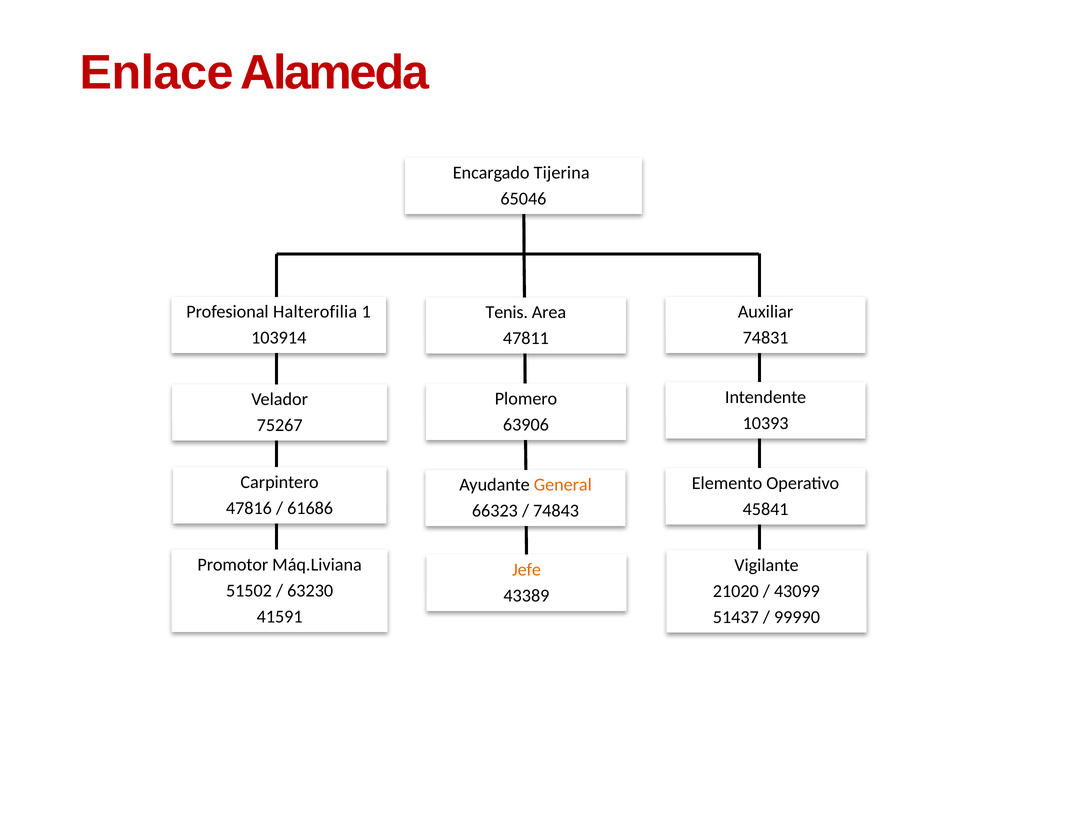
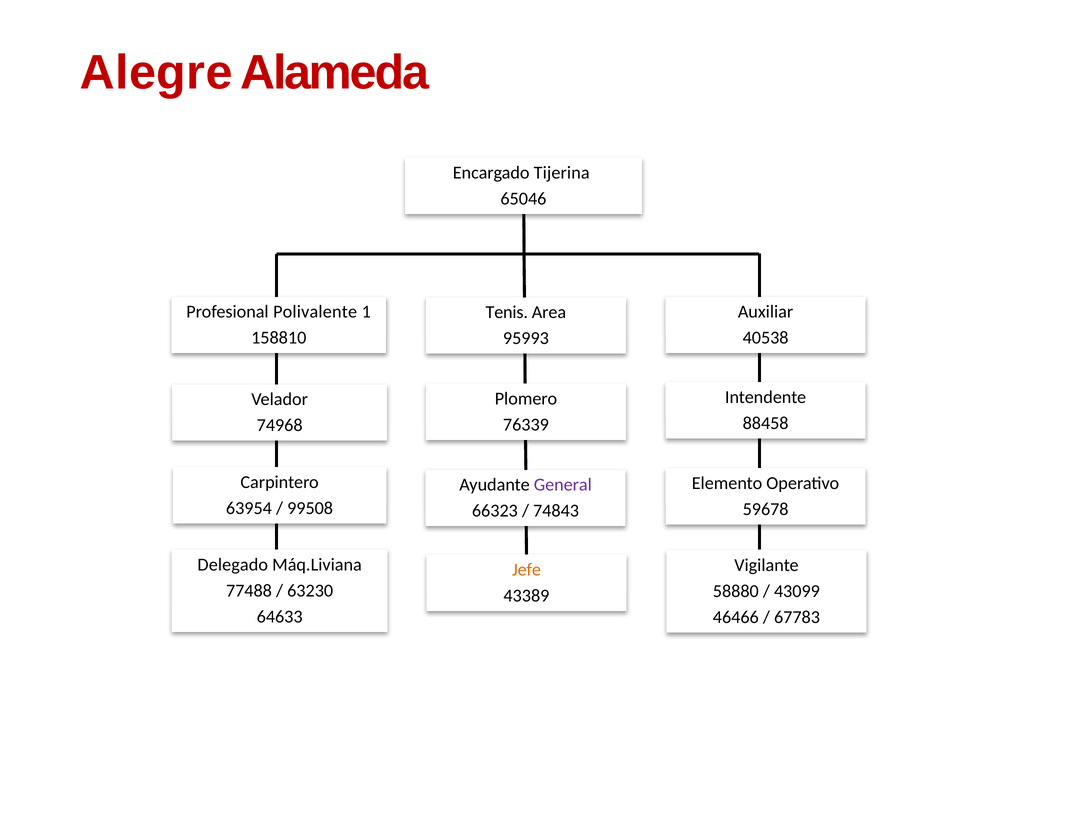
Enlace: Enlace -> Alegre (156, 73)
Halterofilia: Halterofilia -> Polivalente (315, 312)
103914: 103914 -> 158810 (279, 338)
74831: 74831 -> 40538 (766, 338)
47811: 47811 -> 95993 (526, 338)
10393: 10393 -> 88458 (766, 423)
63906: 63906 -> 76339 (526, 425)
75267: 75267 -> 74968 (280, 425)
General colour: orange -> purple (563, 485)
47816: 47816 -> 63954 (249, 508)
61686: 61686 -> 99508 (310, 508)
45841: 45841 -> 59678 (766, 509)
Promotor: Promotor -> Delegado (233, 565)
51502: 51502 -> 77488 (249, 591)
21020: 21020 -> 58880 (736, 591)
41591: 41591 -> 64633 (280, 617)
51437: 51437 -> 46466 (736, 617)
99990: 99990 -> 67783 (797, 617)
